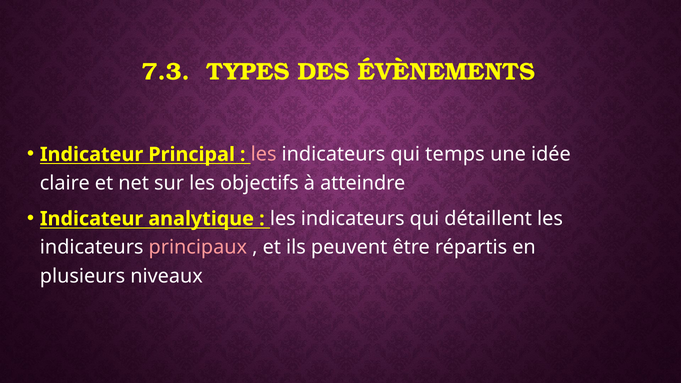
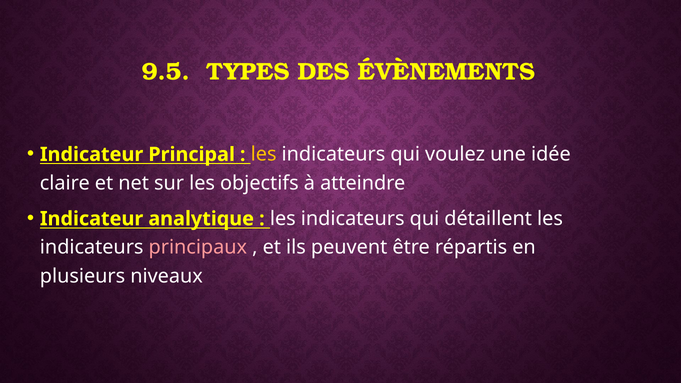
7.3: 7.3 -> 9.5 (166, 72)
les colour: pink -> yellow (264, 154)
temps: temps -> voulez (455, 154)
